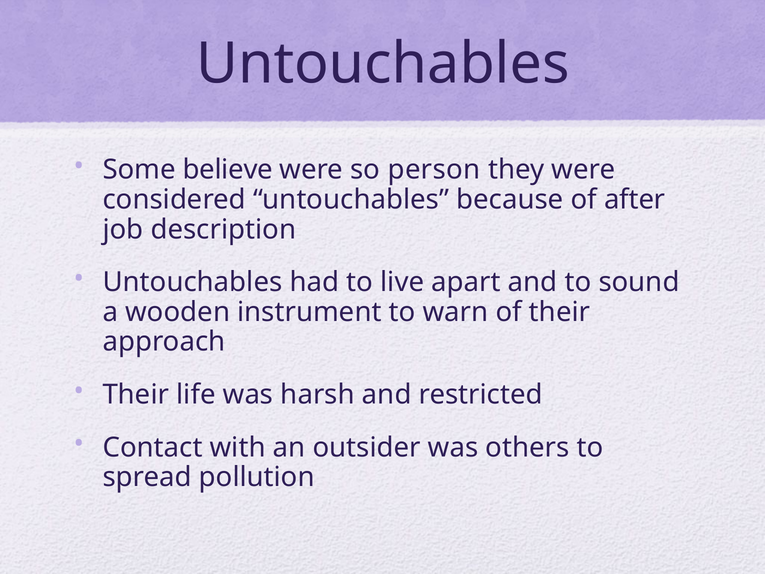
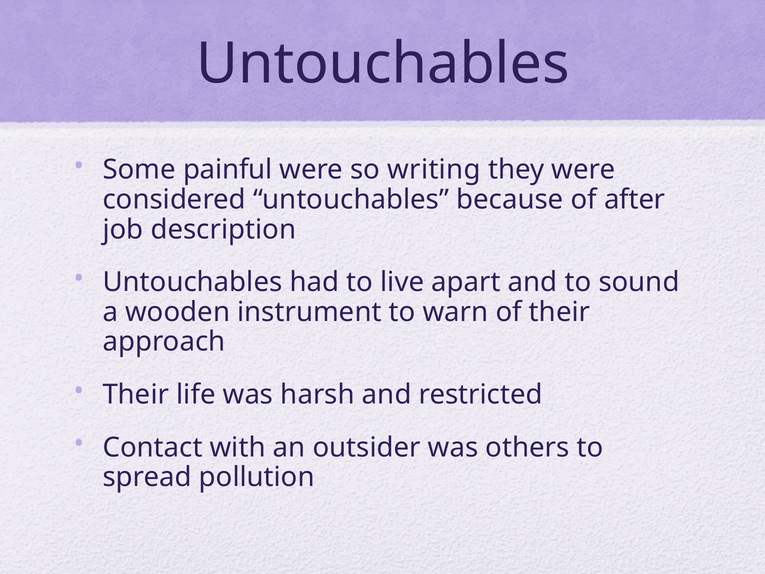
believe: believe -> painful (228, 170)
person: person -> writing (434, 170)
